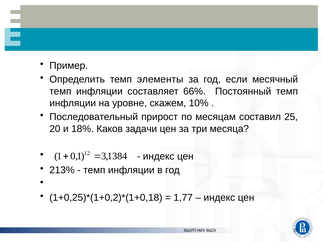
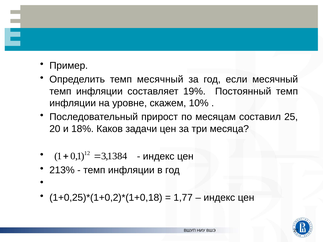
темп элементы: элементы -> месячный (160, 80)
66%: 66% -> 19% (194, 91)
